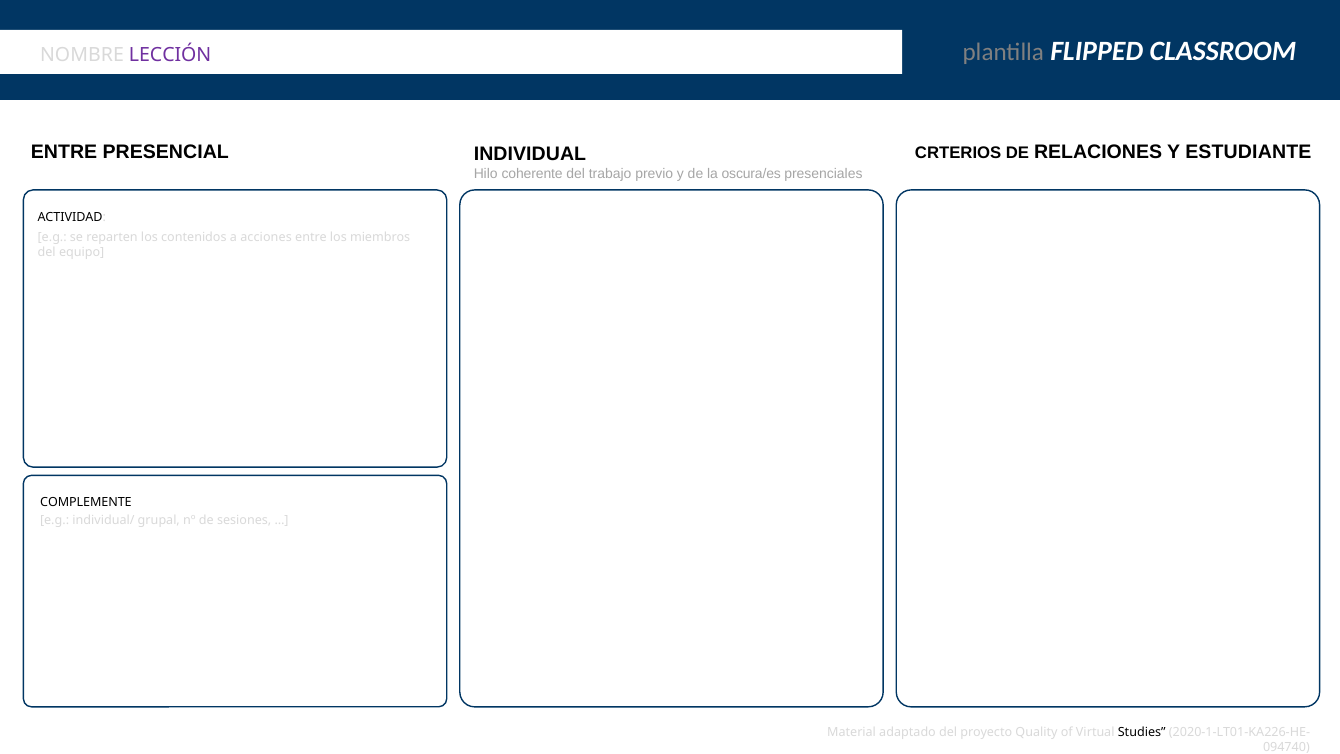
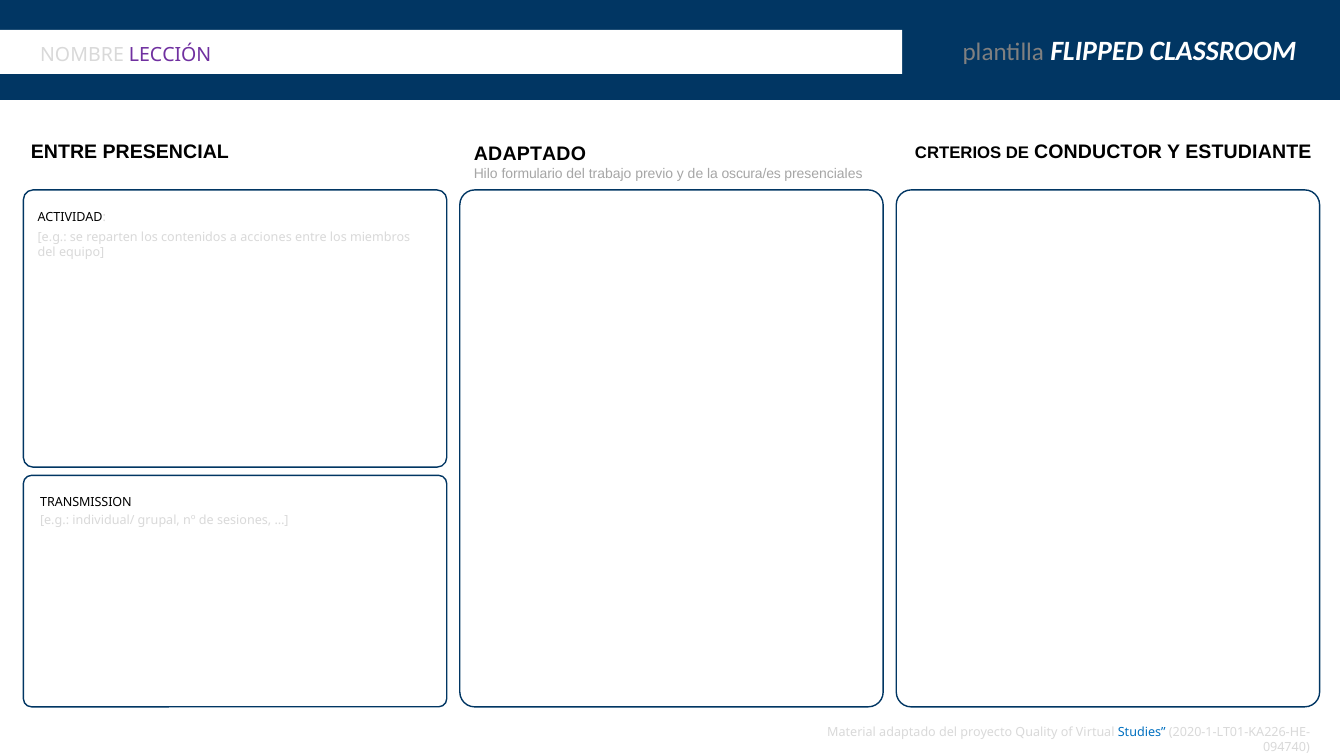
INDIVIDUAL: INDIVIDUAL -> ADAPTADO (530, 154)
RELACIONES: RELACIONES -> CONDUCTOR (1098, 152)
coherente: coherente -> formulario (532, 173)
COMPLEMENTE: COMPLEMENTE -> TRANSMISSION (86, 502)
Studies colour: black -> blue (1142, 732)
